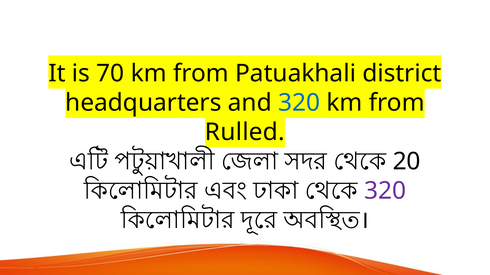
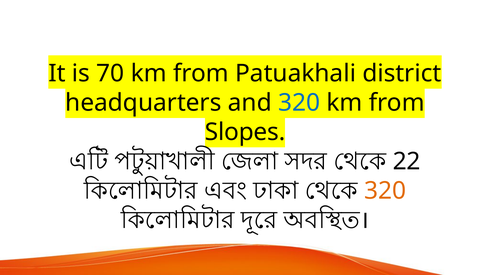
Rulled: Rulled -> Slopes (245, 132)
20: 20 -> 22 (407, 162)
320 colour: purple -> orange (385, 191)
